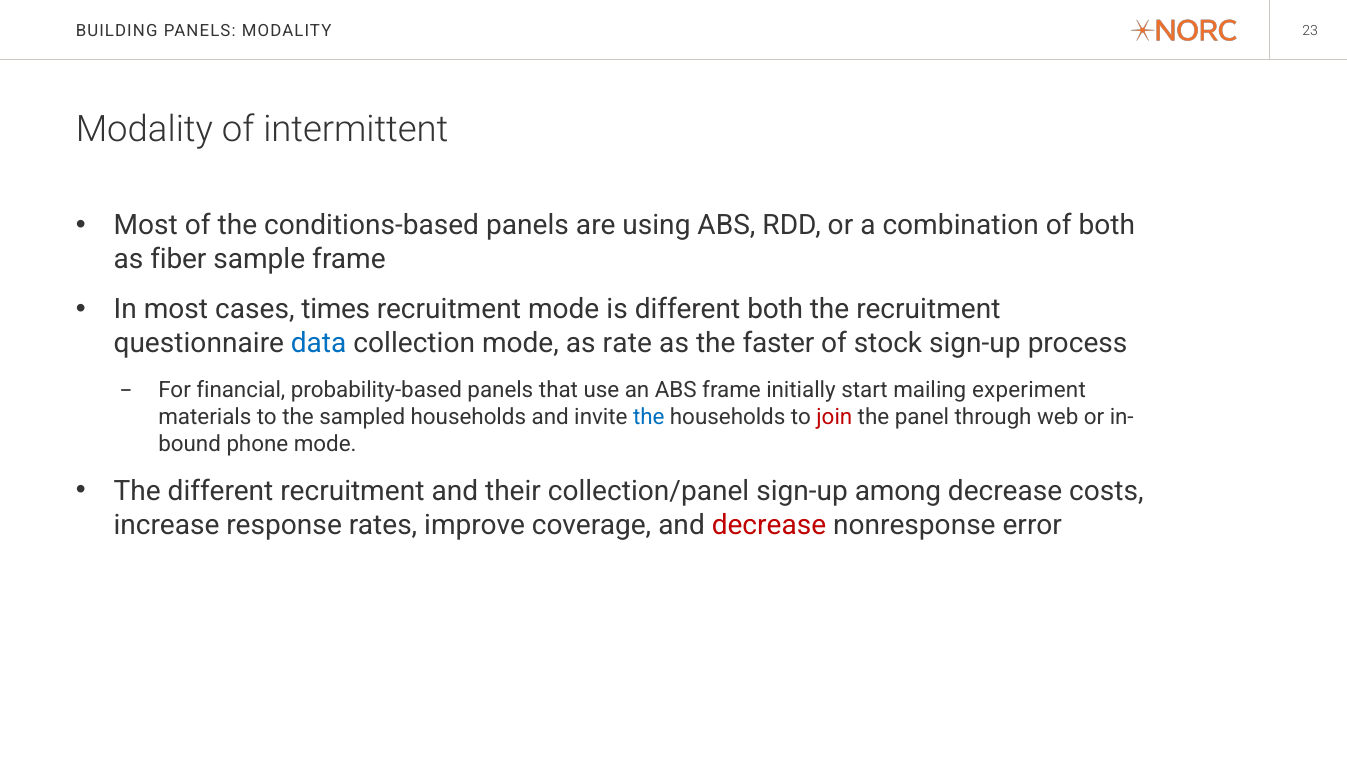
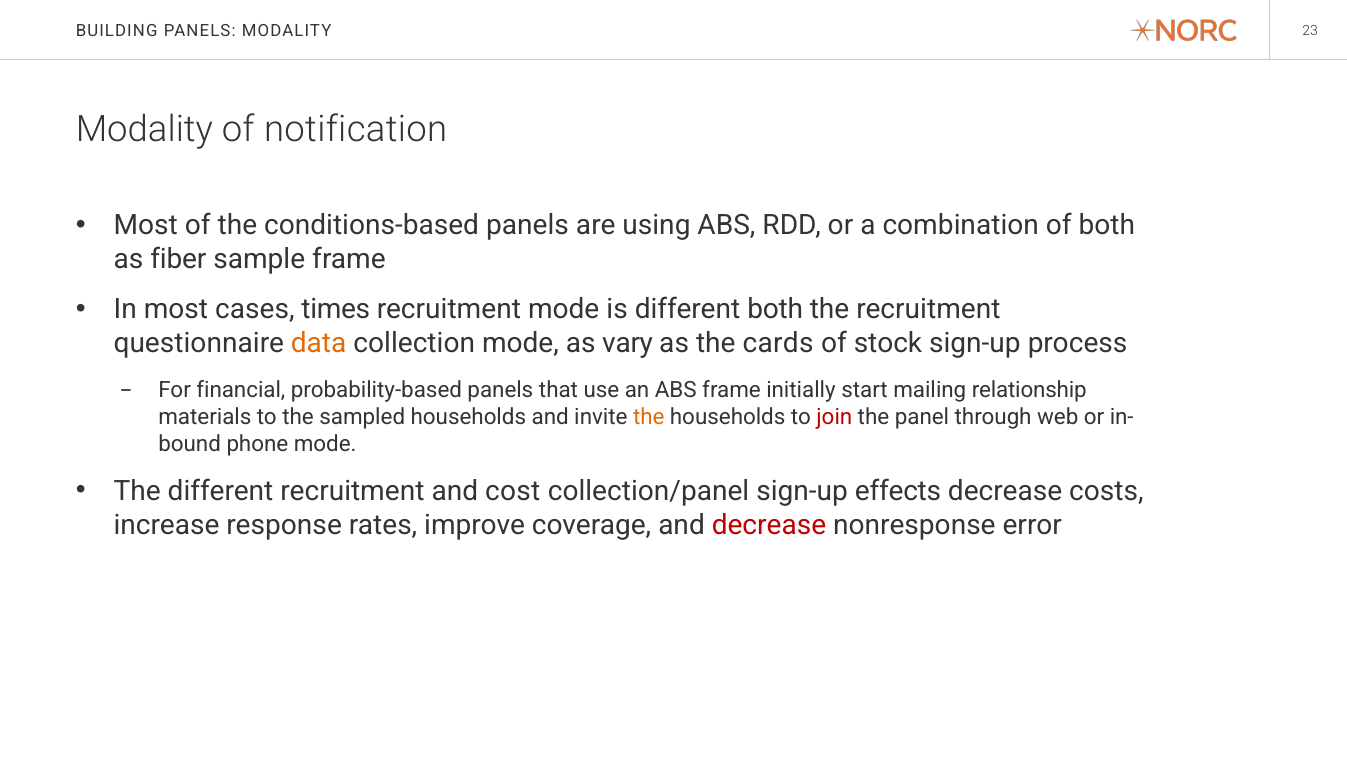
intermittent: intermittent -> notification (356, 130)
data colour: blue -> orange (319, 344)
rate: rate -> vary (628, 344)
faster: faster -> cards (778, 344)
experiment: experiment -> relationship (1029, 390)
the colour: blue -> orange (649, 417)
their: their -> cost (513, 492)
among: among -> effects (898, 492)
